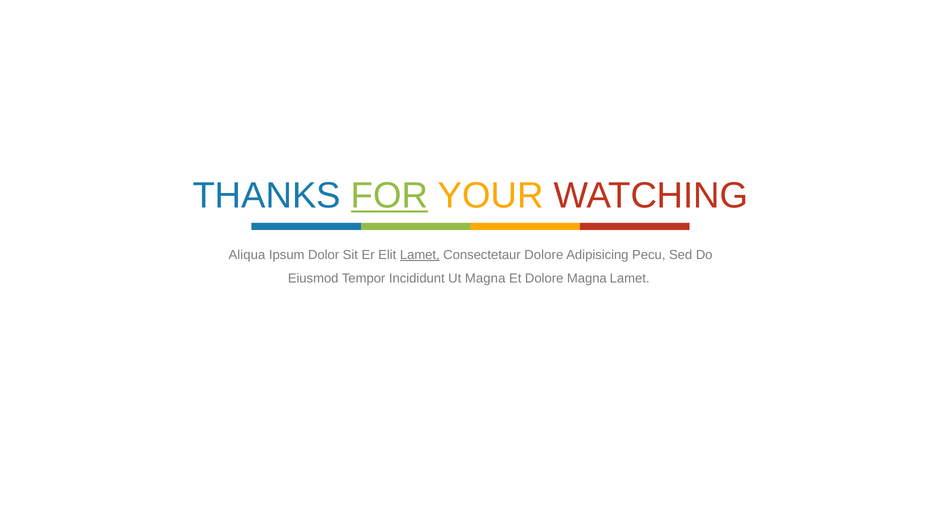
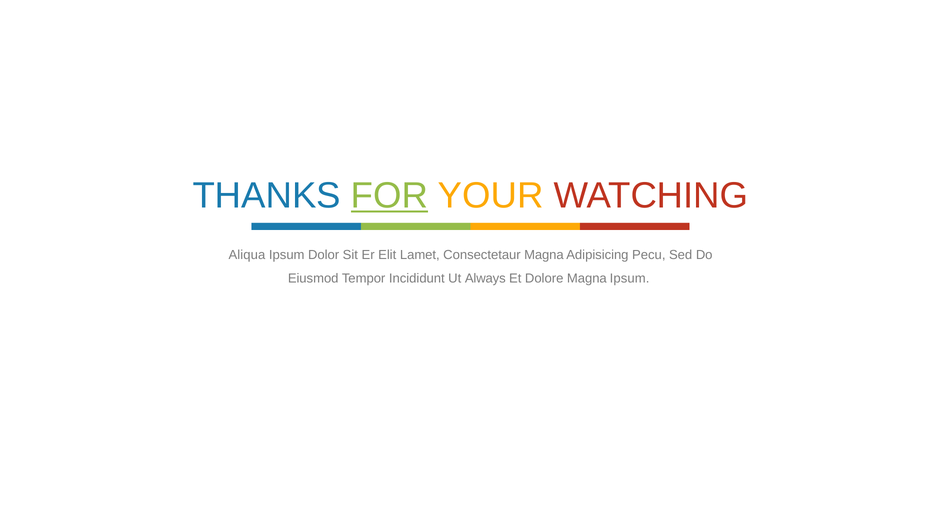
Lamet underline: present -> none (420, 255)
Consectetaur Dolore: Dolore -> Magna (544, 255)
Ut Magna: Magna -> Always (485, 279)
Magna Lamet: Lamet -> Ipsum (630, 279)
